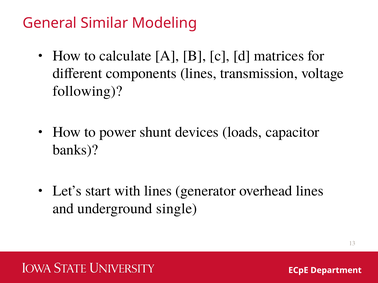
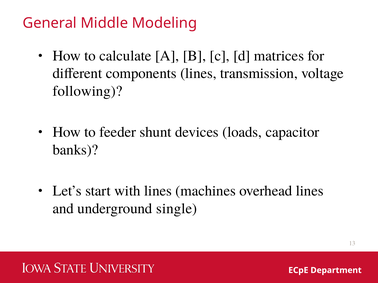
Similar: Similar -> Middle (104, 23)
power: power -> feeder (118, 132)
generator: generator -> machines (206, 191)
